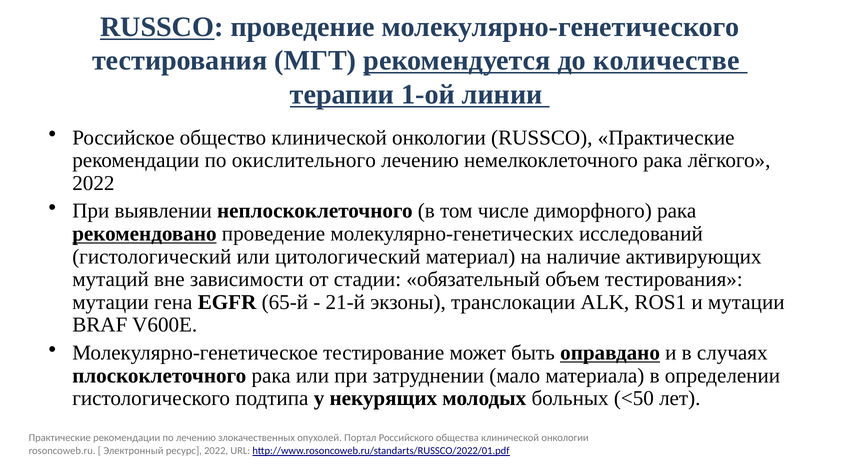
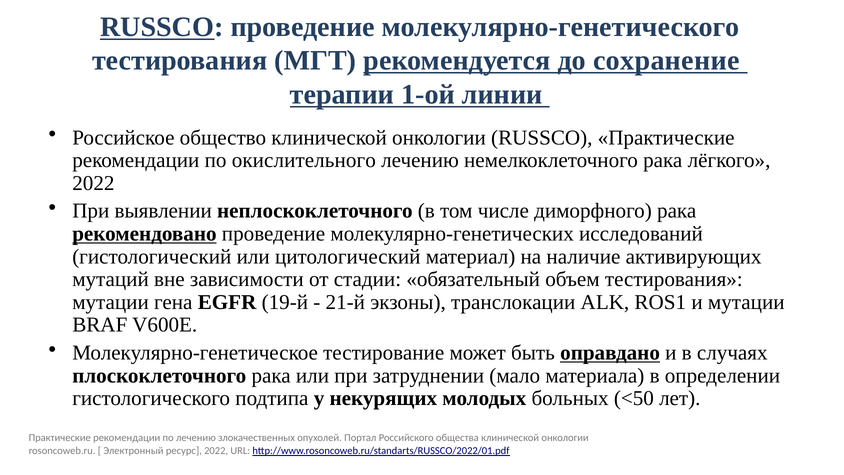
количестве: количестве -> сохранение (666, 61)
65‑й: 65‑й -> 19‑й (285, 302)
